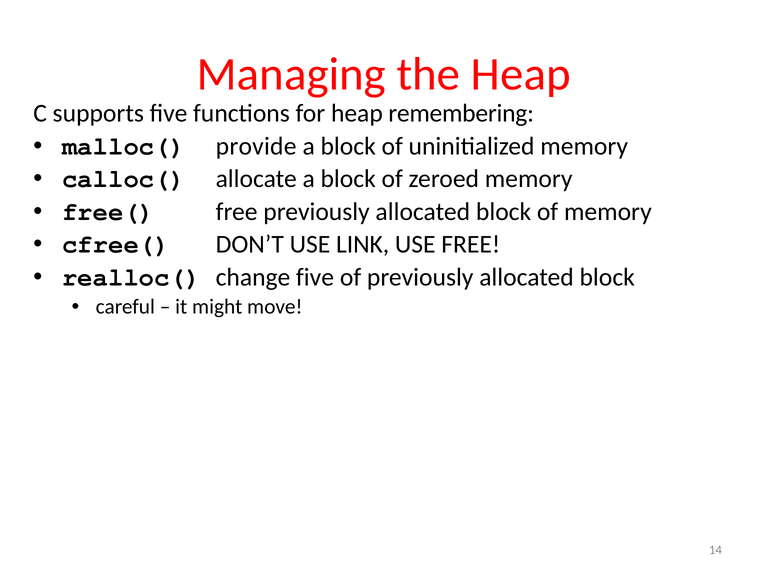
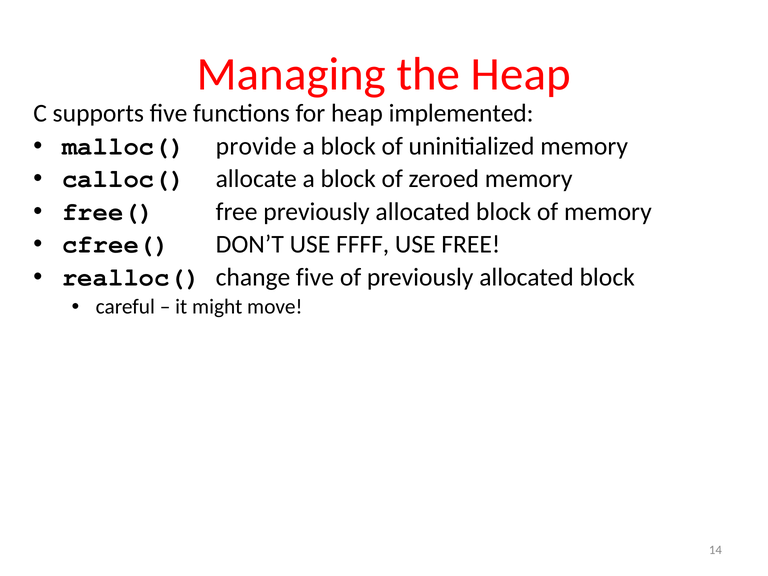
remembering: remembering -> implemented (461, 114)
LINK: LINK -> FFFF (363, 245)
